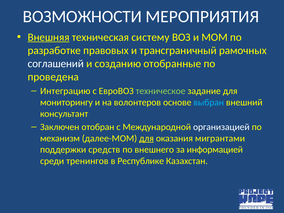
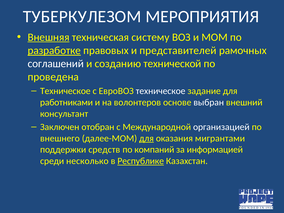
ВОЗМОЖНОСТИ: ВОЗМОЖНОСТИ -> ТУБЕРКУЛЕЗОМ (82, 17)
разработке underline: none -> present (54, 50)
транcграничный: транcграничный -> представителей (178, 50)
отобранные: отобранные -> технической (172, 64)
Интеграцию: Интеграцию -> Техническое (65, 91)
техническое colour: light green -> white (161, 91)
мониторингу: мониторингу -> работниками (66, 102)
выбран colour: light blue -> white (209, 102)
механизм: механизм -> внешнего (60, 138)
внешнего: внешнего -> компаний (154, 150)
тренингов: тренингов -> несколько (87, 161)
Республике underline: none -> present (141, 161)
